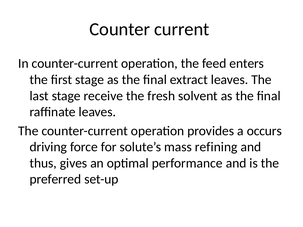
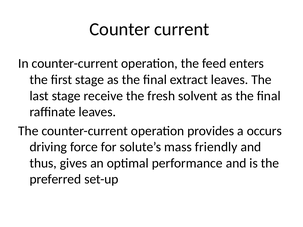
refining: refining -> friendly (216, 147)
